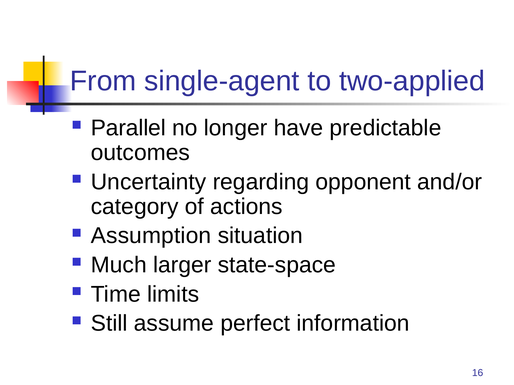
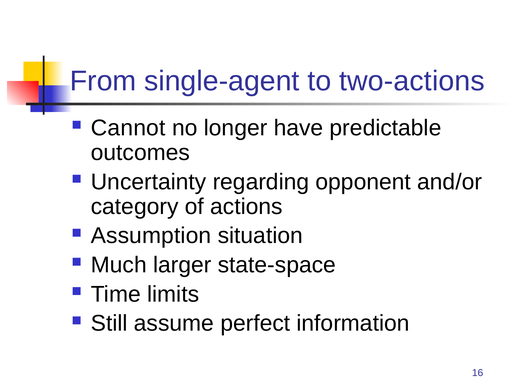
two-applied: two-applied -> two-actions (412, 81)
Parallel: Parallel -> Cannot (128, 128)
